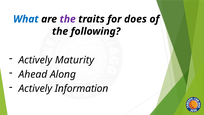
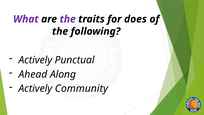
What colour: blue -> purple (26, 19)
Maturity: Maturity -> Punctual (75, 60)
Information: Information -> Community (81, 88)
